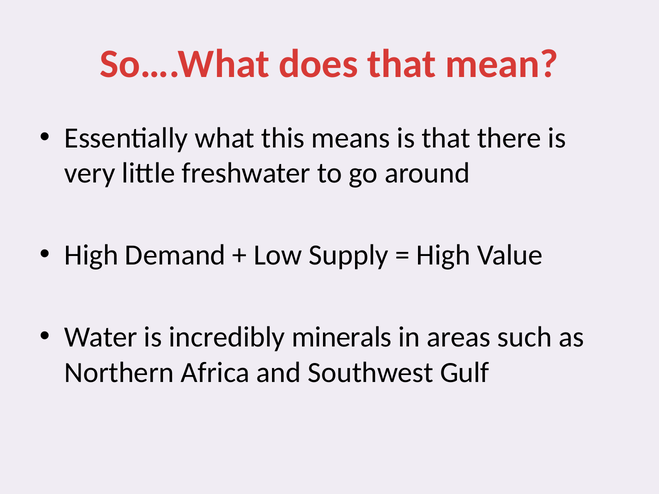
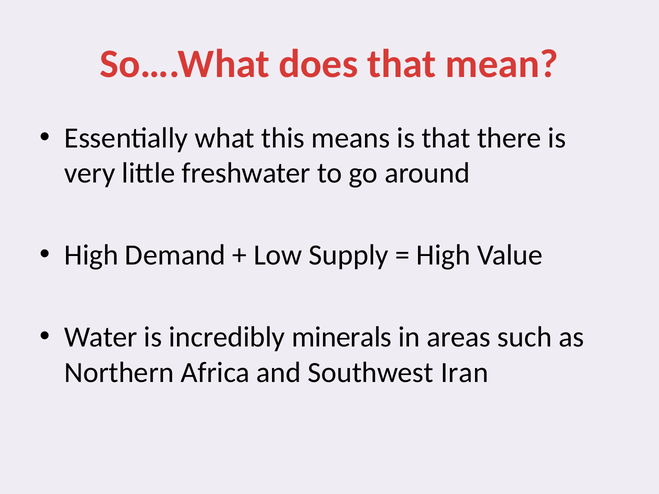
Gulf: Gulf -> Iran (465, 373)
